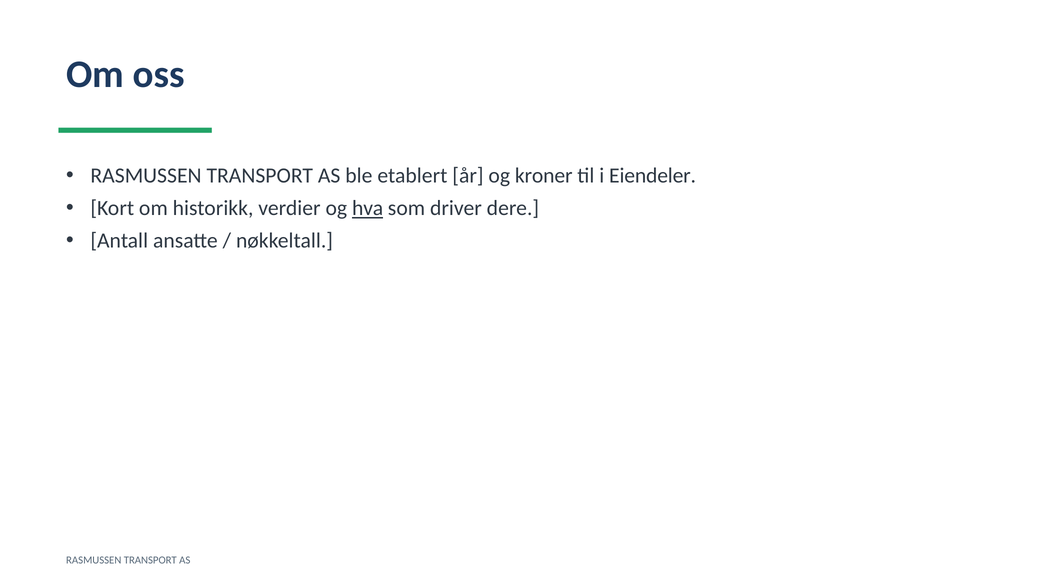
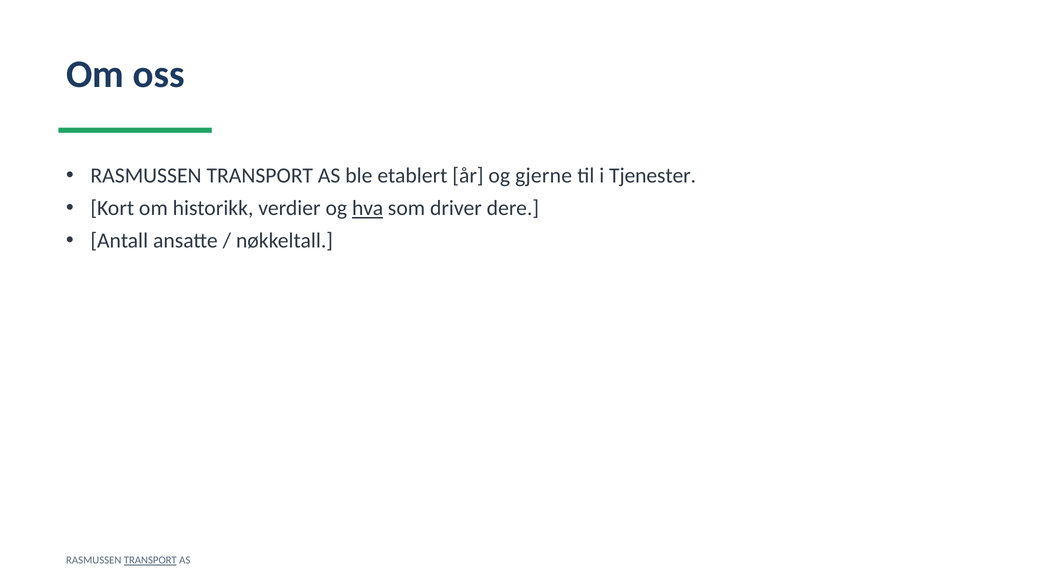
kroner: kroner -> gjerne (544, 176)
Eiendeler: Eiendeler -> Tjenester (653, 176)
TRANSPORT underline: none -> present (150, 561)
